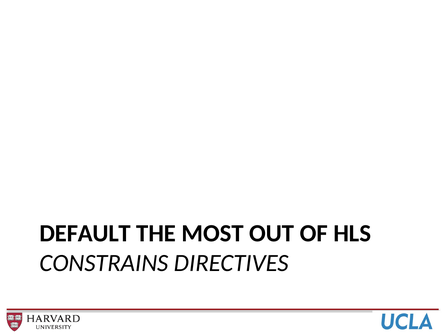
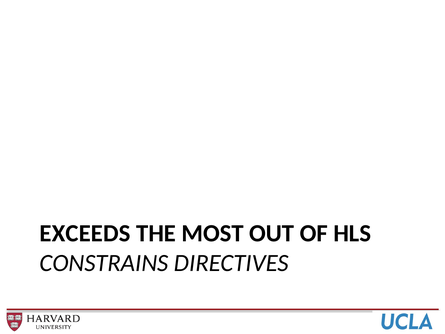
DEFAULT: DEFAULT -> EXCEEDS (85, 233)
